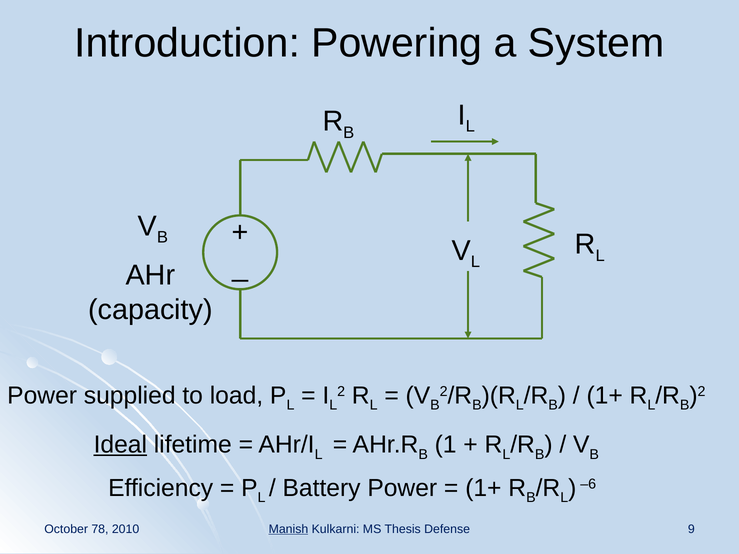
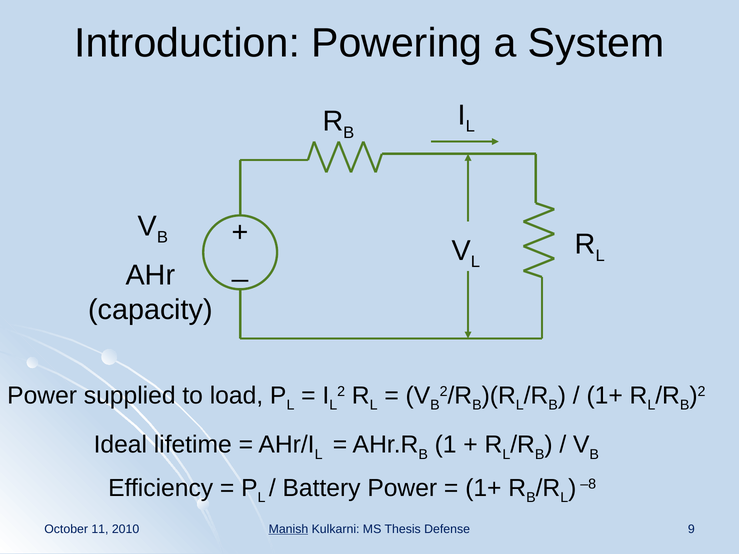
Ideal underline: present -> none (120, 445)
–6: –6 -> –8 (588, 484)
78: 78 -> 11 (100, 529)
